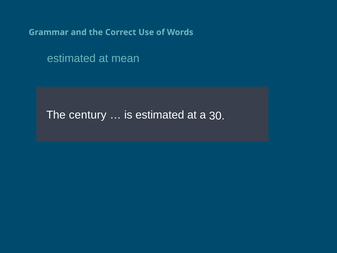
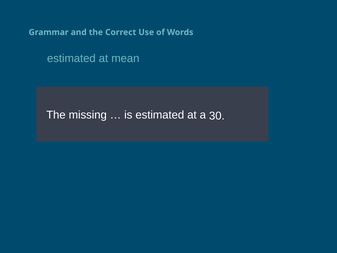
century: century -> missing (88, 115)
